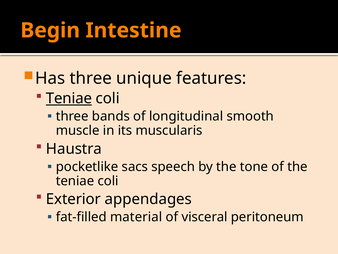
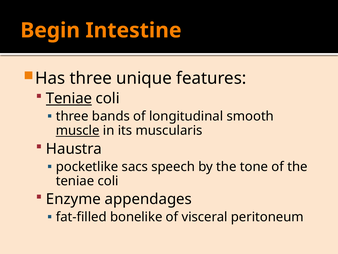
muscle underline: none -> present (78, 130)
Exterior: Exterior -> Enzyme (73, 199)
material: material -> bonelike (136, 217)
